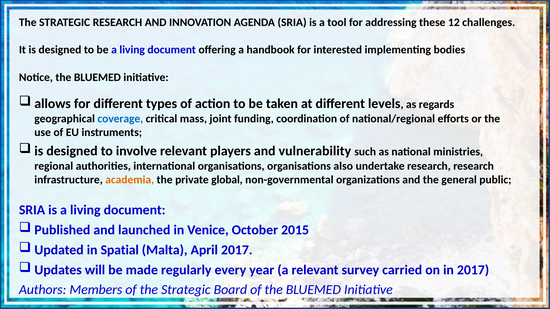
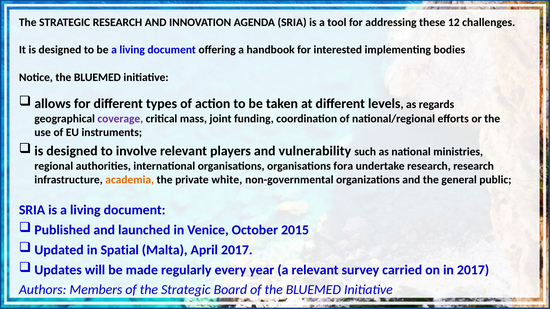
coverage colour: blue -> purple (120, 119)
also: also -> fora (343, 166)
global: global -> white (227, 180)
